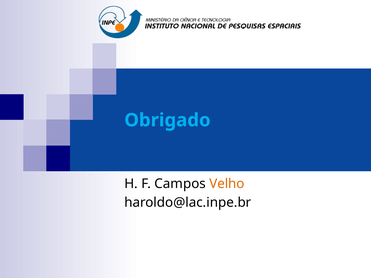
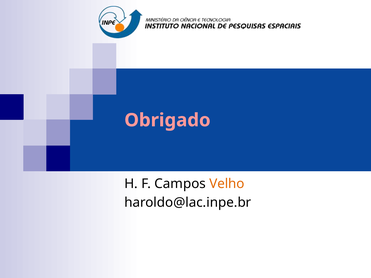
Obrigado colour: light blue -> pink (167, 120)
